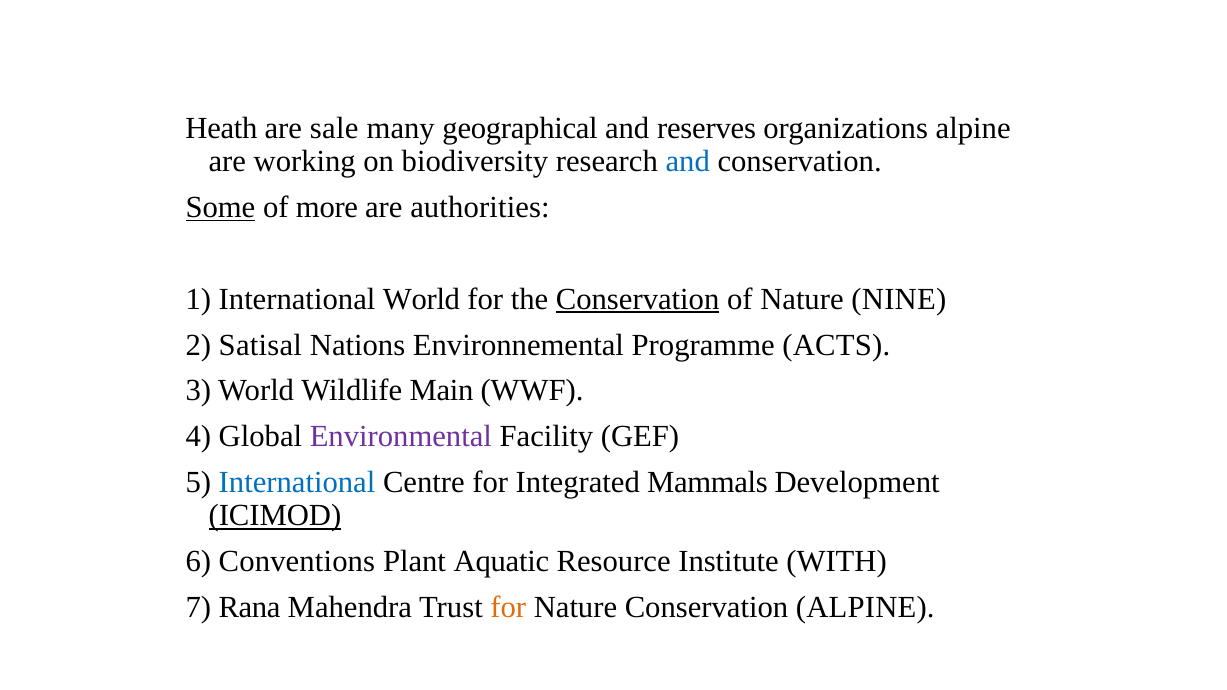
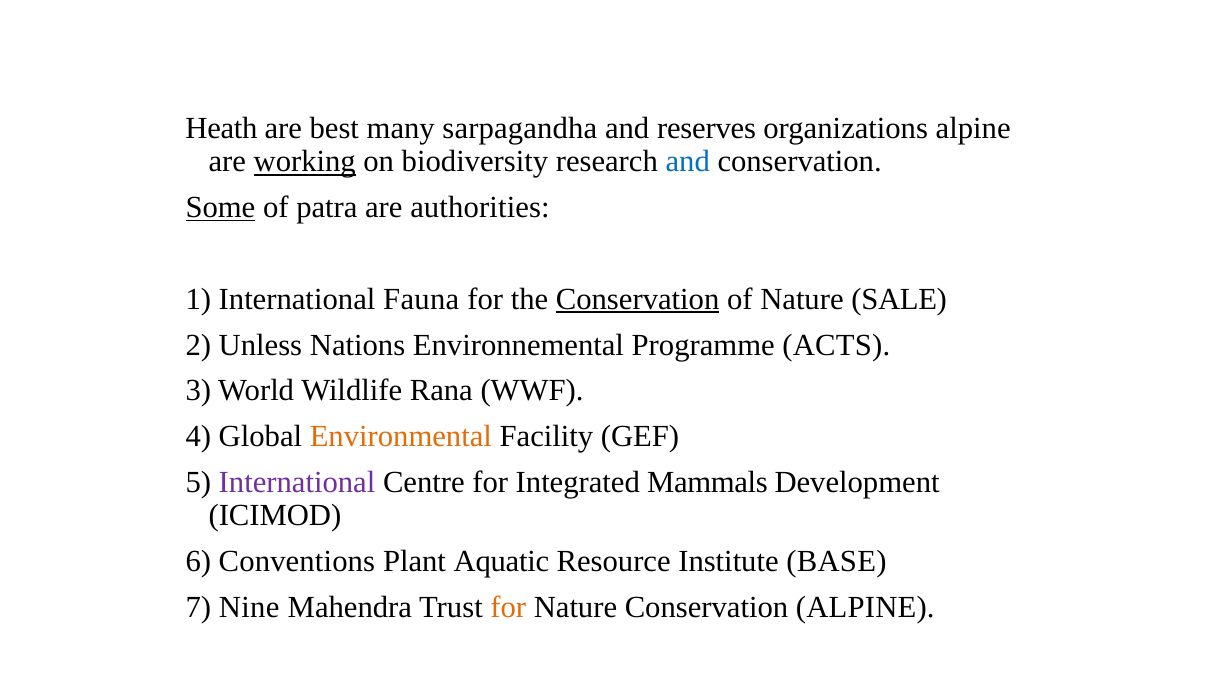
sale: sale -> best (334, 128)
geographical: geographical -> sarpagandha (520, 128)
working underline: none -> present (305, 161)
more: more -> patra (327, 207)
International World: World -> Fauna (421, 299)
NINE: NINE -> SALE (899, 299)
Satisal: Satisal -> Unless (260, 345)
Main: Main -> Rana (441, 391)
Environmental colour: purple -> orange (401, 437)
International colour: blue -> purple (297, 483)
ICIMOD underline: present -> none (275, 516)
WITH: WITH -> BASE (836, 562)
Rana: Rana -> Nine (249, 608)
